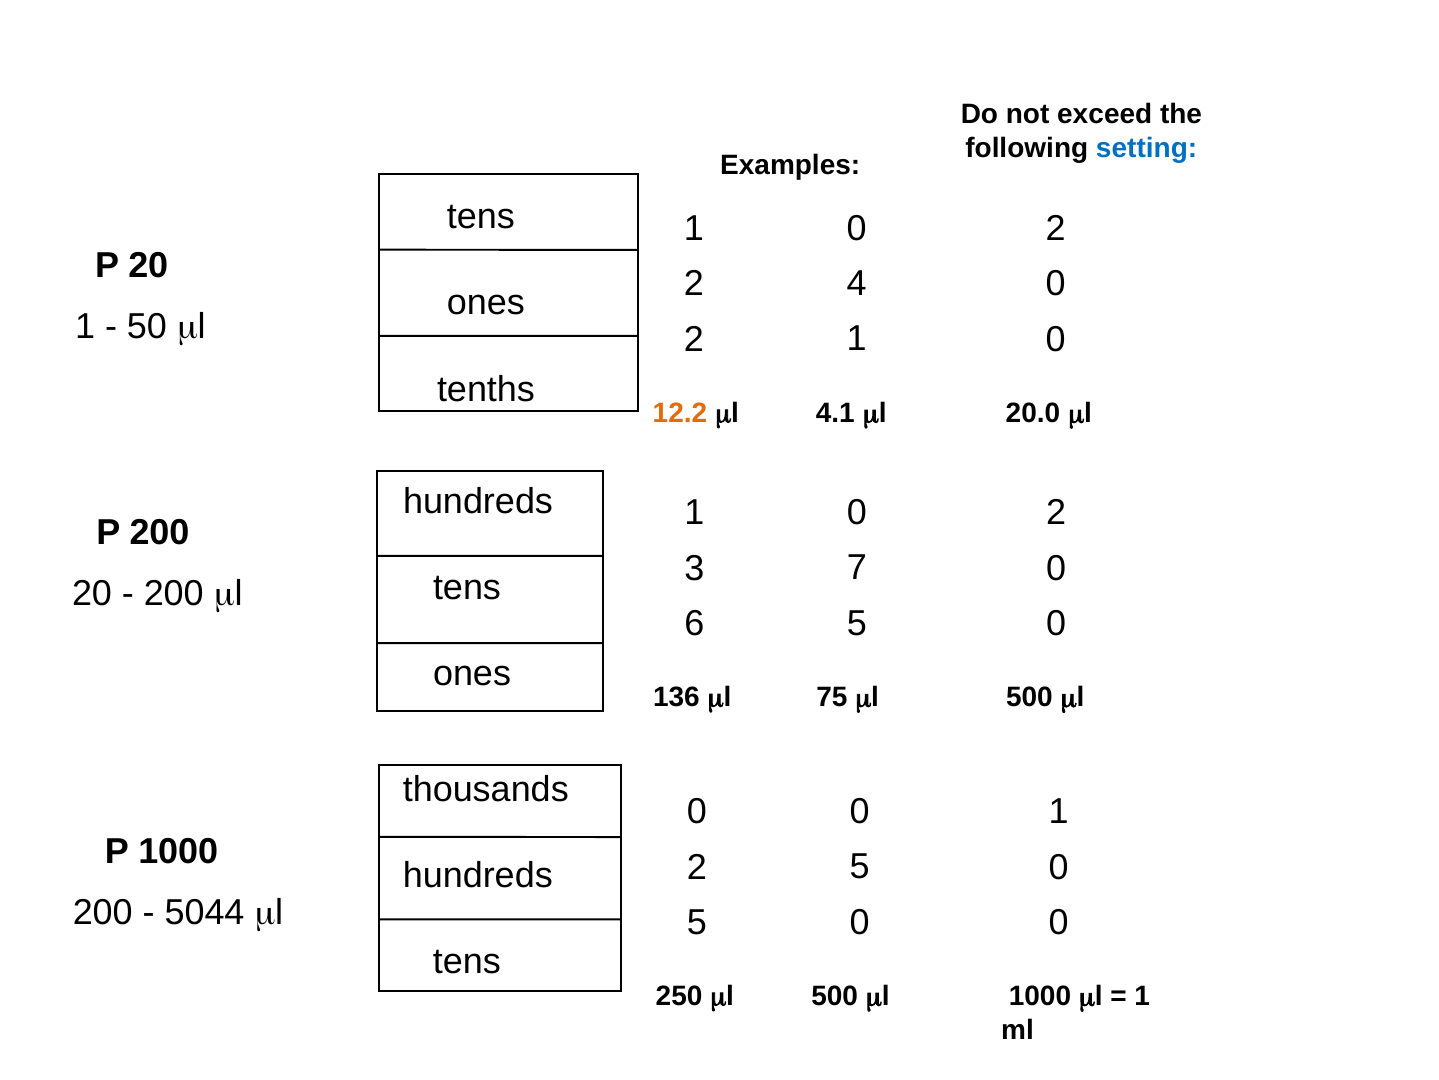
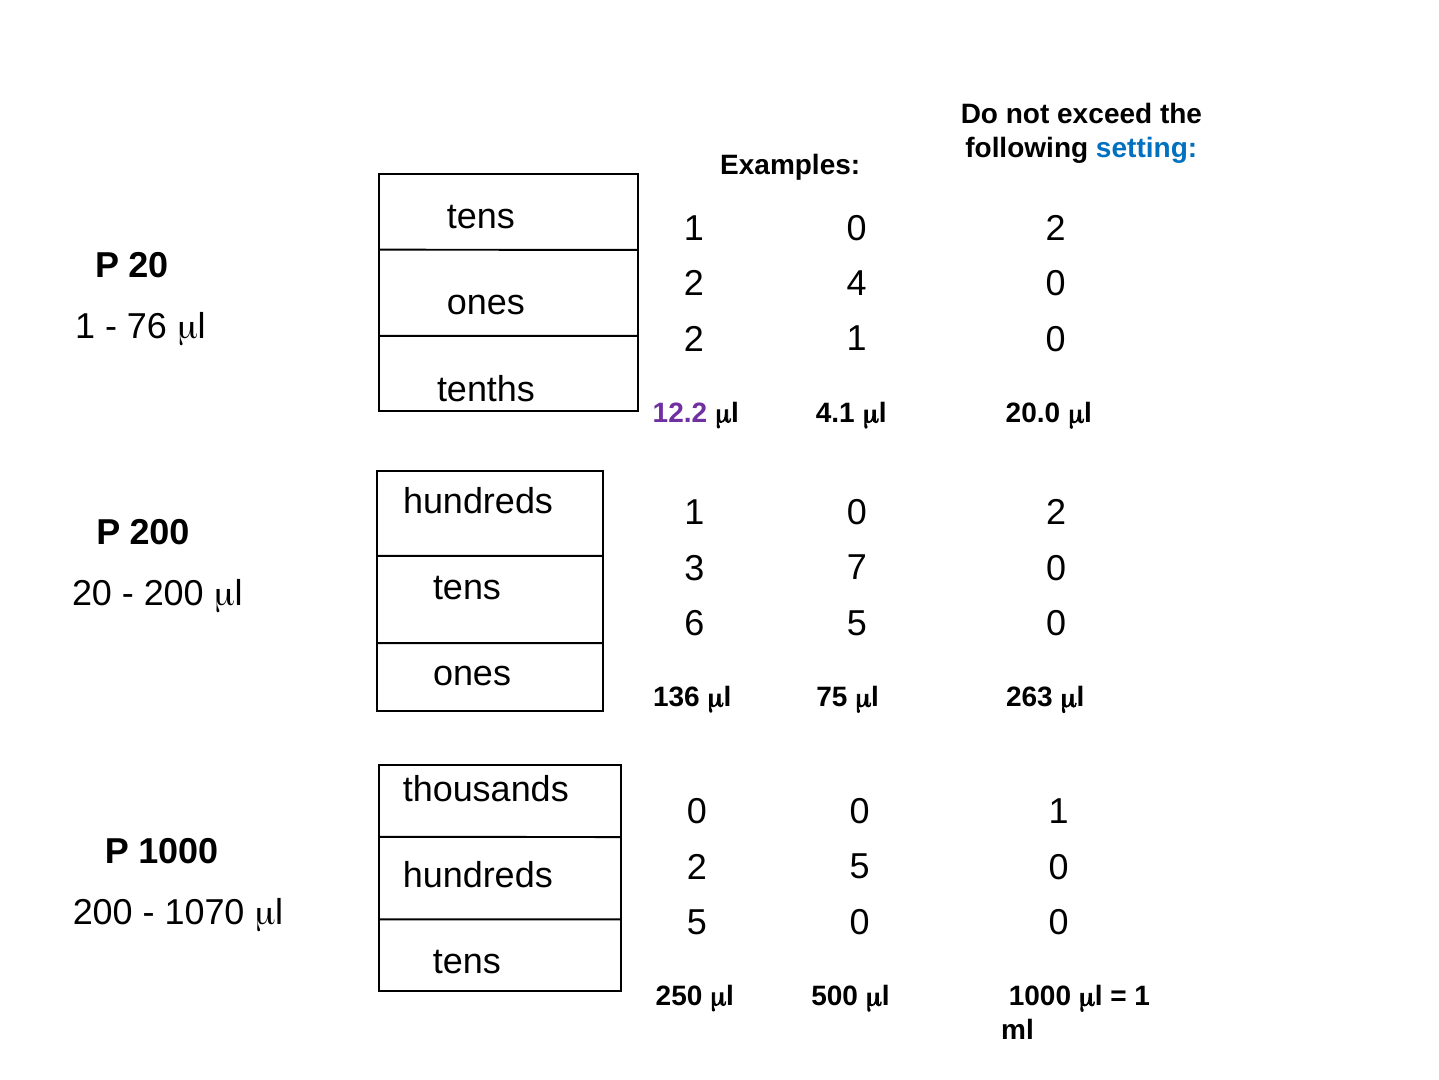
50: 50 -> 76 (147, 326)
12.2 colour: orange -> purple (680, 413)
75 ml 500: 500 -> 263 (1029, 697)
5044: 5044 -> 1070 (205, 912)
